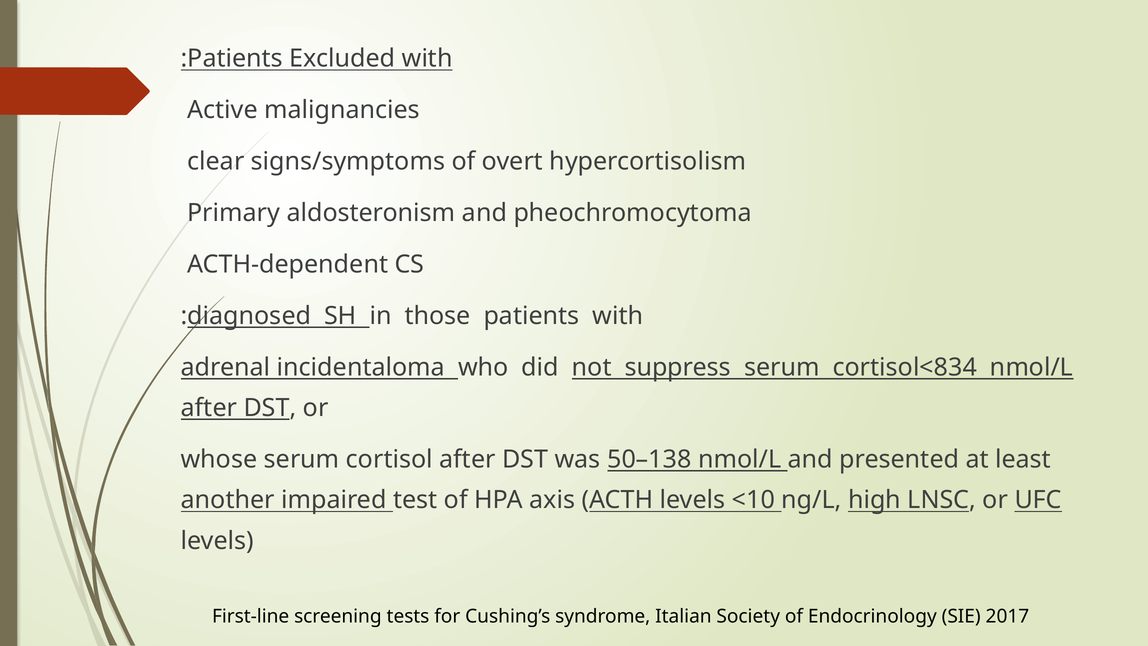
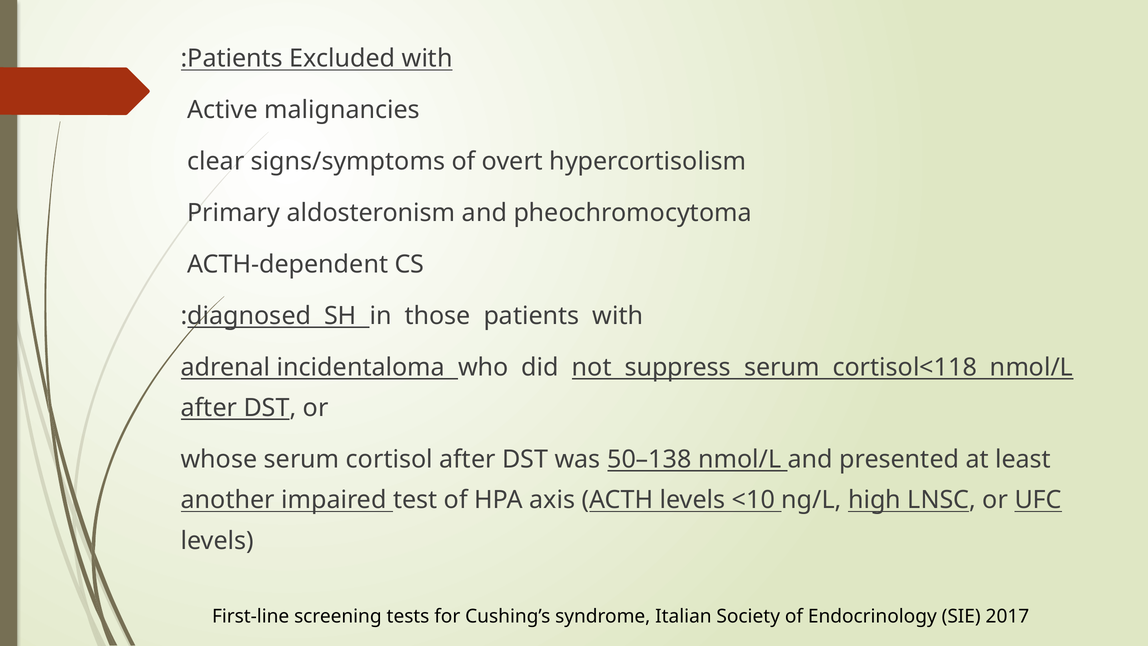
cortisol<834: cortisol<834 -> cortisol<118 (905, 367)
